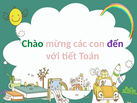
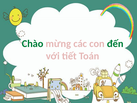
đến colour: purple -> green (115, 44)
